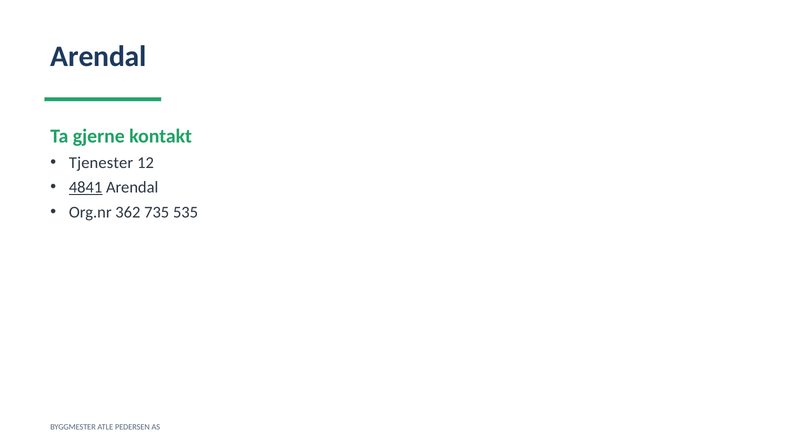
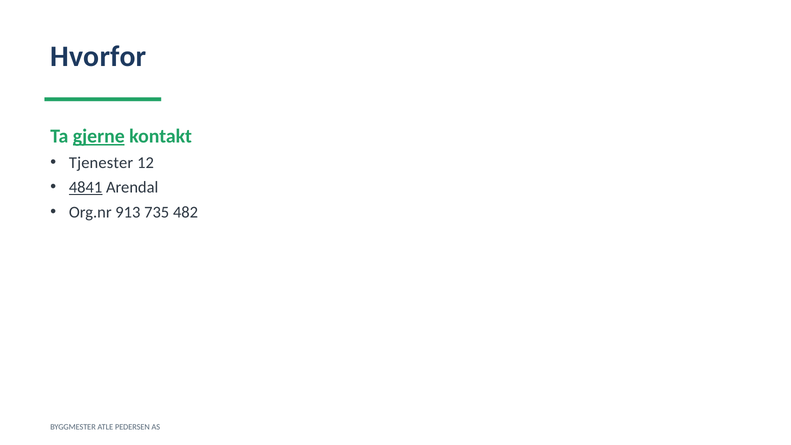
Arendal: Arendal -> Hvorfor (98, 56)
gjerne underline: none -> present (99, 136)
362: 362 -> 913 (128, 212)
535: 535 -> 482 (186, 212)
